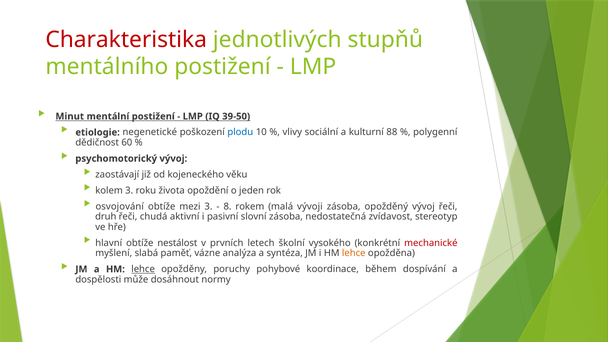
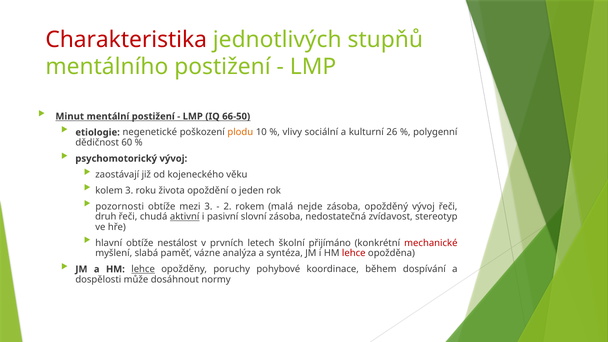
39-50: 39-50 -> 66-50 (236, 116)
plodu colour: blue -> orange (240, 132)
88: 88 -> 26 (392, 132)
osvojování: osvojování -> pozornosti (120, 206)
8: 8 -> 2 (228, 206)
vývoji: vývoji -> nejde (310, 206)
aktivní underline: none -> present (185, 217)
vysokého: vysokého -> přijímáno (330, 243)
lehce colour: orange -> red (354, 253)
